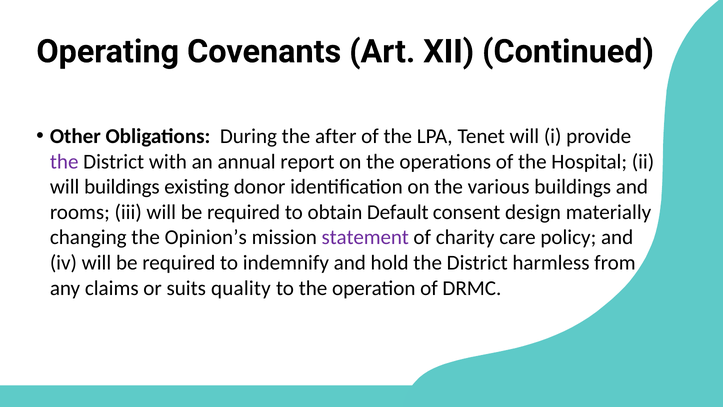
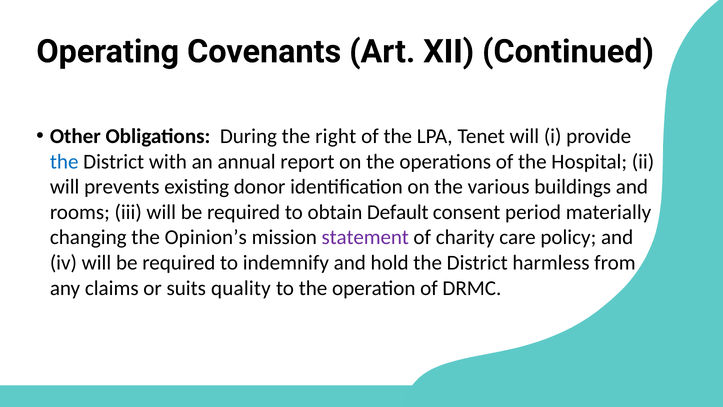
after: after -> right (336, 136)
the colour: purple -> blue (64, 162)
will buildings: buildings -> prevents (122, 187)
design: design -> period (533, 212)
